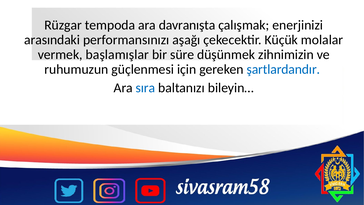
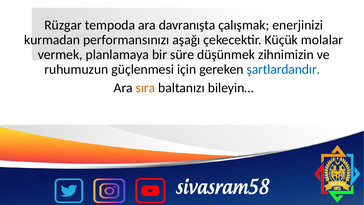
arasındaki: arasındaki -> kurmadan (52, 40)
başlamışlar: başlamışlar -> planlamaya (117, 55)
sıra colour: blue -> orange (145, 88)
